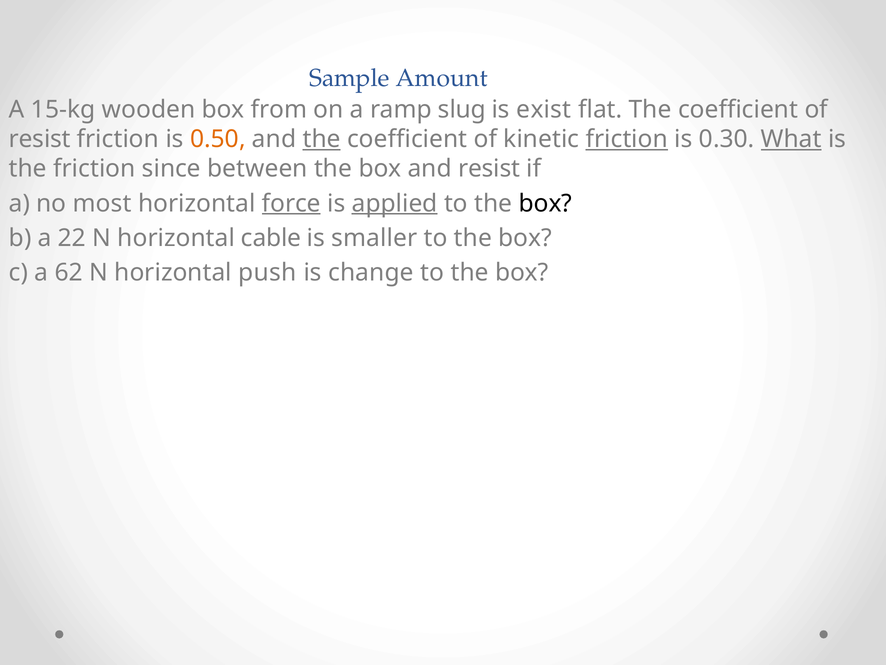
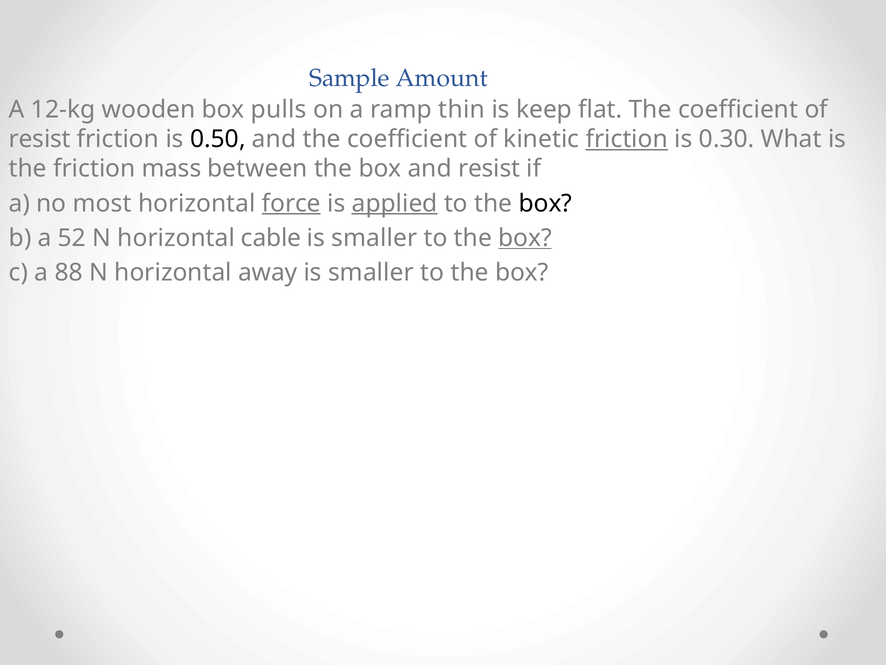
15-kg: 15-kg -> 12-kg (63, 110)
from: from -> pulls (279, 110)
slug: slug -> thin (462, 110)
exist: exist -> keep (544, 110)
0.50 colour: orange -> black (218, 139)
the underline: present -> none (322, 139)
What underline: present -> none (791, 139)
since: since -> mass (171, 169)
22: 22 -> 52 (72, 238)
box underline: none -> present (525, 238)
62: 62 -> 88 (69, 272)
push: push -> away (268, 272)
change: change -> smaller (371, 272)
